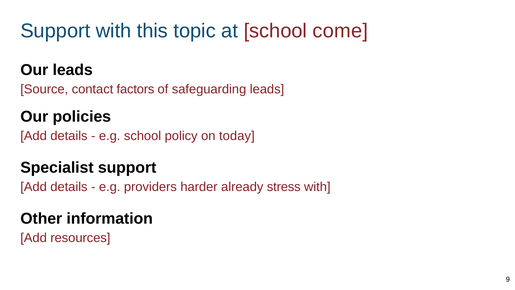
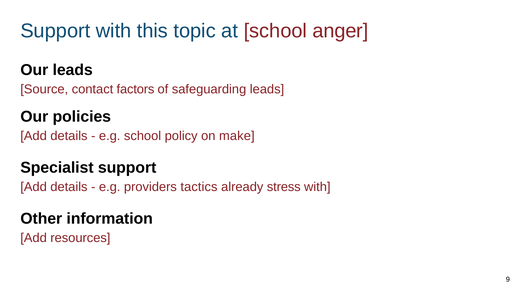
come: come -> anger (340, 31)
today: today -> make (237, 136)
harder: harder -> tactics (199, 187)
